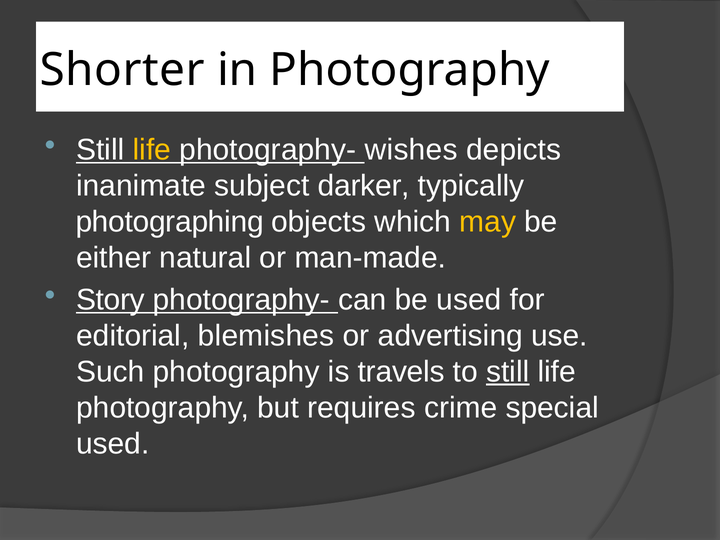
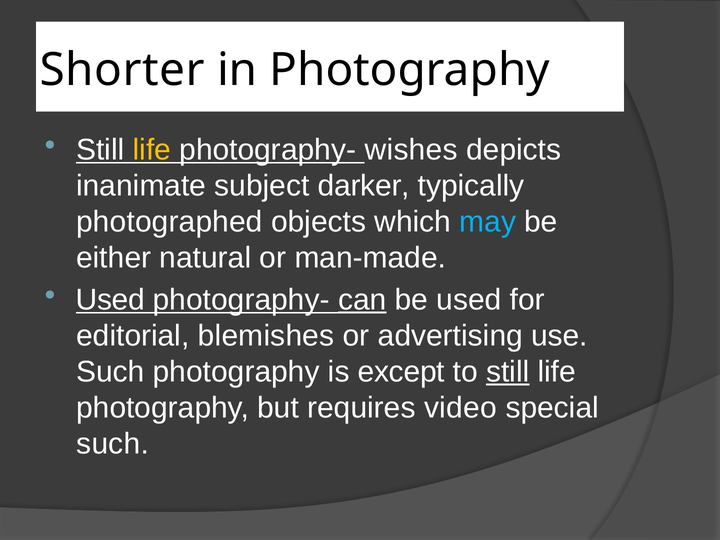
photographing: photographing -> photographed (169, 222)
may colour: yellow -> light blue (488, 222)
Story: Story -> Used (110, 300)
can underline: none -> present (362, 300)
travels: travels -> except (401, 372)
crime: crime -> video (461, 408)
used: used -> such (113, 444)
